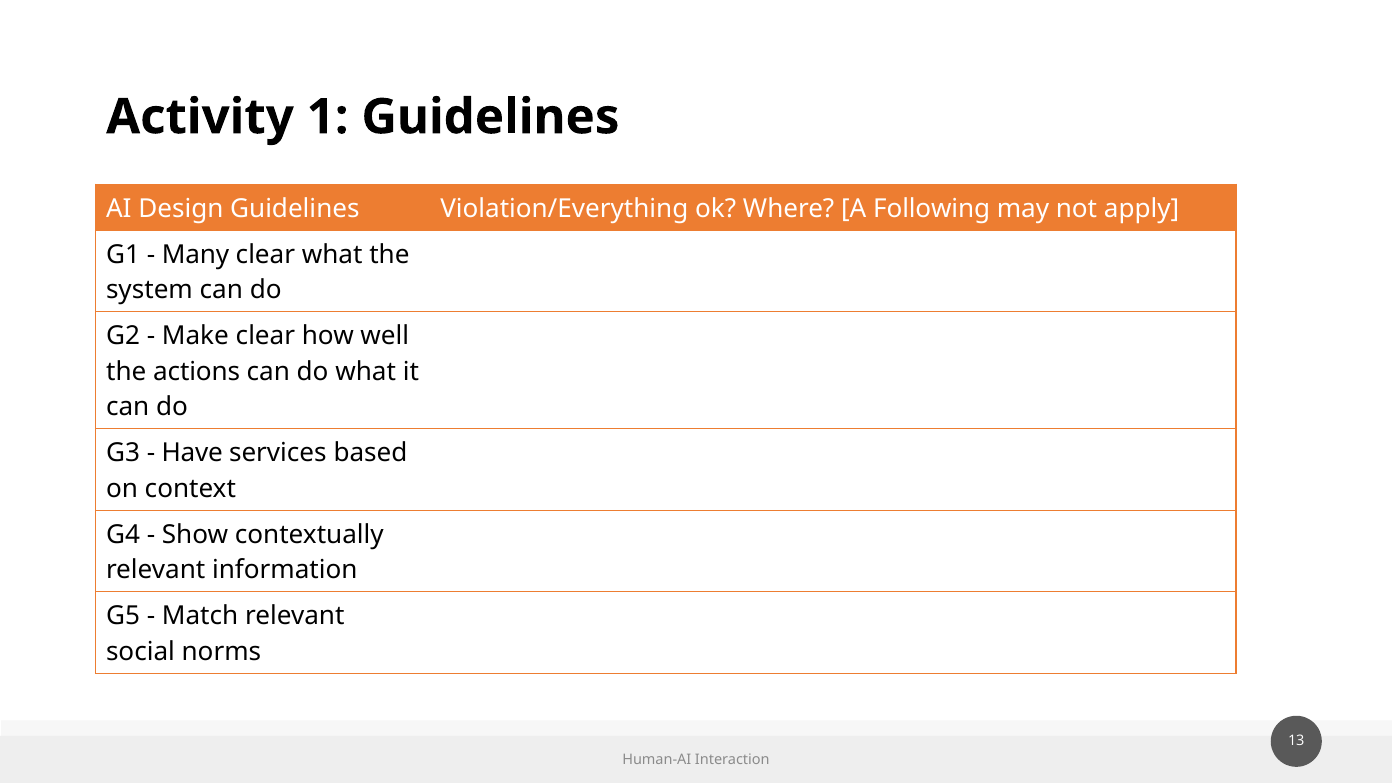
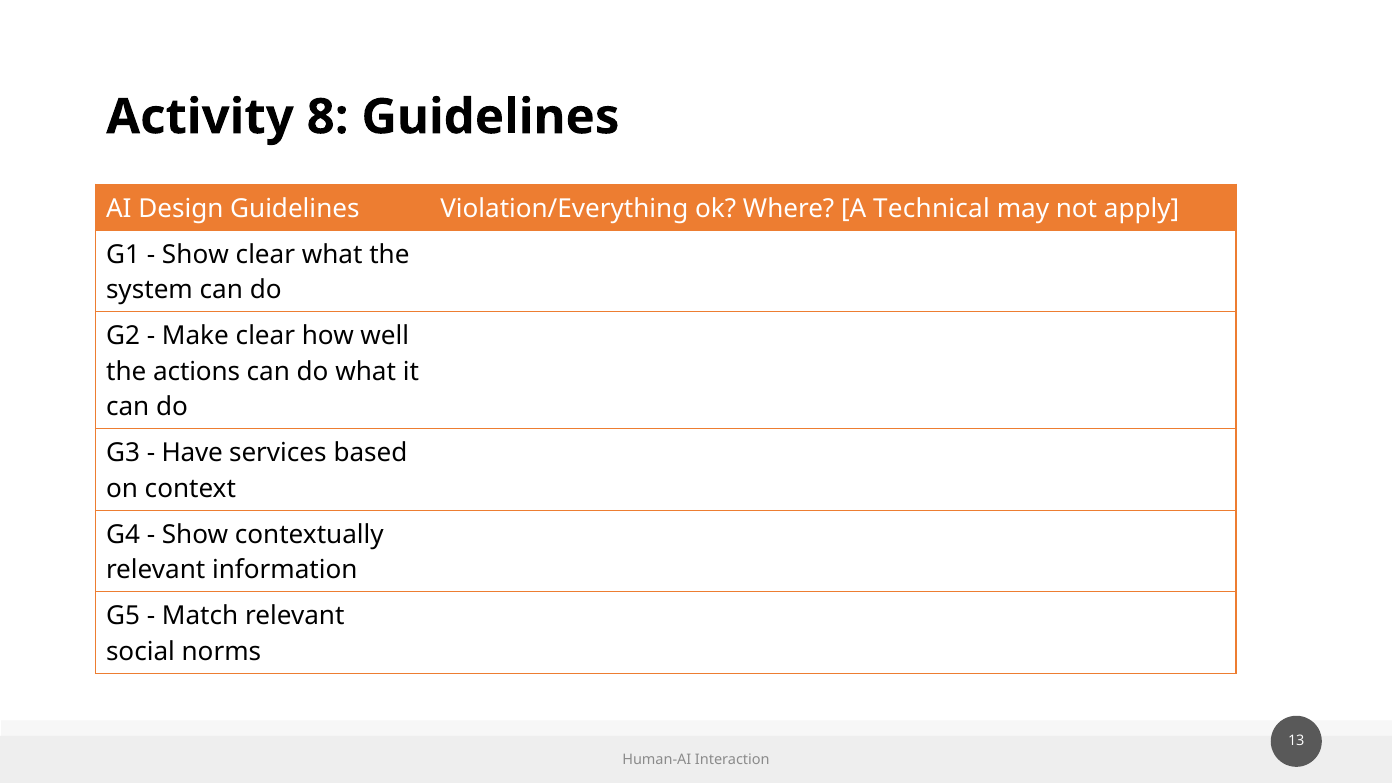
1: 1 -> 8 (328, 117)
Following: Following -> Technical (931, 209)
Many: Many -> Show (195, 255)
